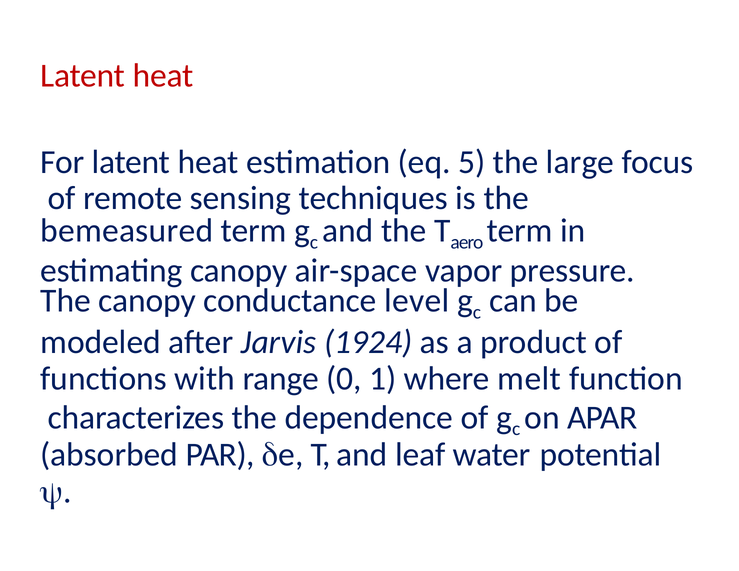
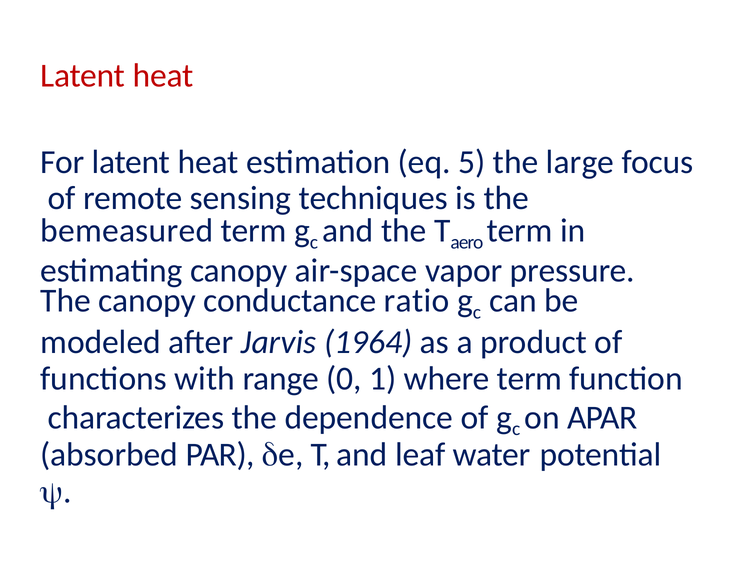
level: level -> ratio (417, 301)
1924: 1924 -> 1964 (368, 342)
where melt: melt -> term (529, 379)
